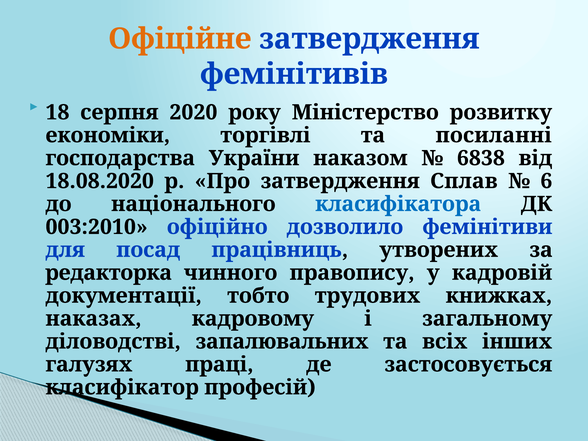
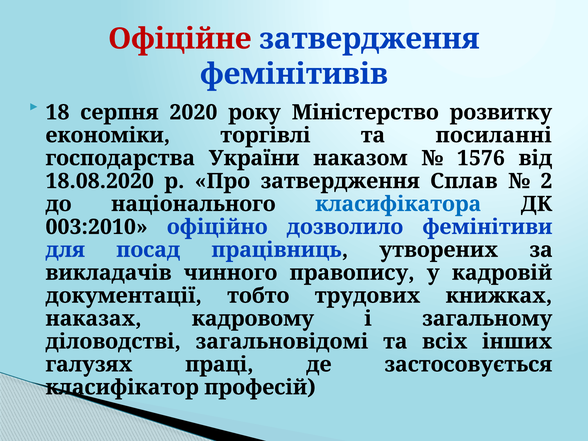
Офіційне colour: orange -> red (180, 39)
6838: 6838 -> 1576 (481, 158)
6: 6 -> 2 (546, 181)
редакторка: редакторка -> викладачів (109, 273)
запалювальних: запалювальних -> загальновідомі (282, 342)
